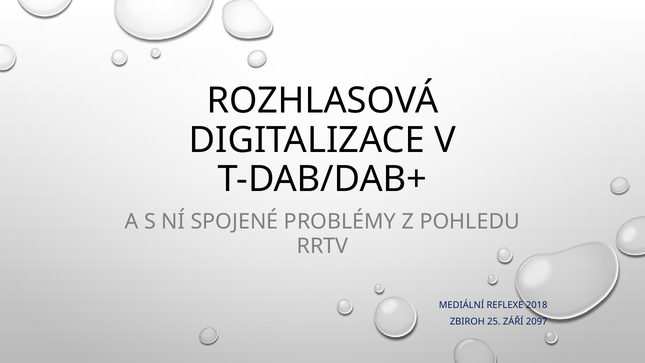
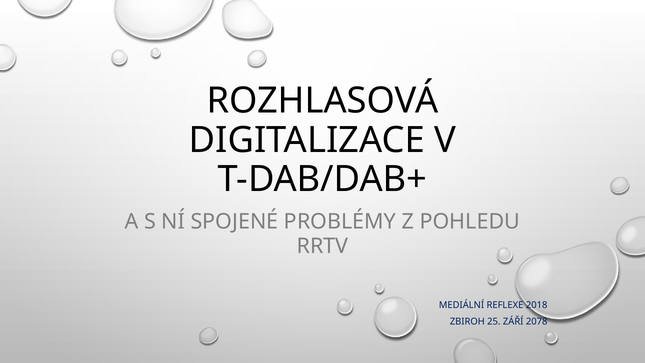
2097: 2097 -> 2078 (537, 321)
